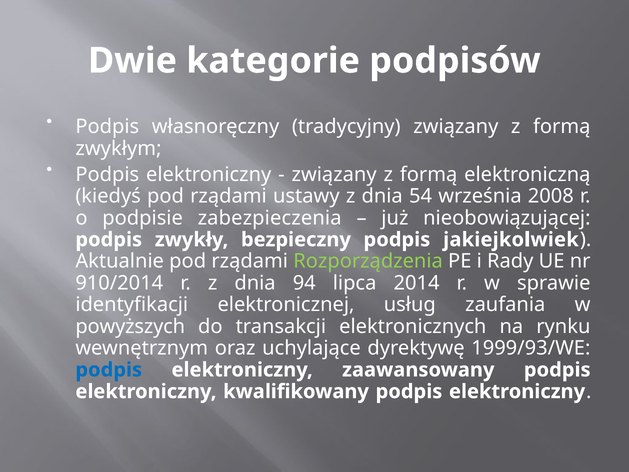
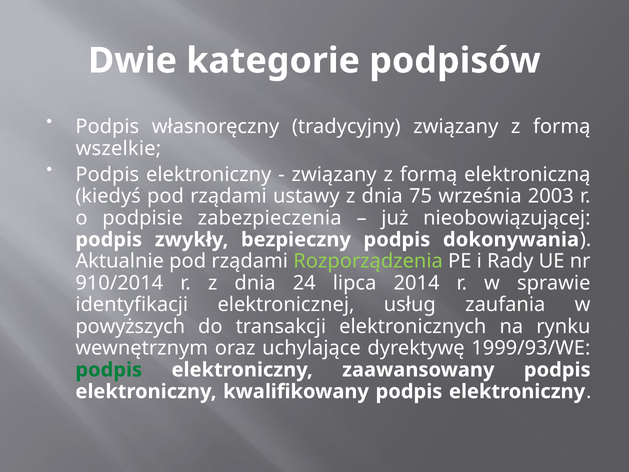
zwykłym: zwykłym -> wszelkie (118, 148)
54: 54 -> 75 (421, 196)
2008: 2008 -> 2003 (551, 196)
jakiejkolwiek: jakiejkolwiek -> dokonywania (511, 239)
94: 94 -> 24 (304, 283)
podpis colour: blue -> green (109, 370)
